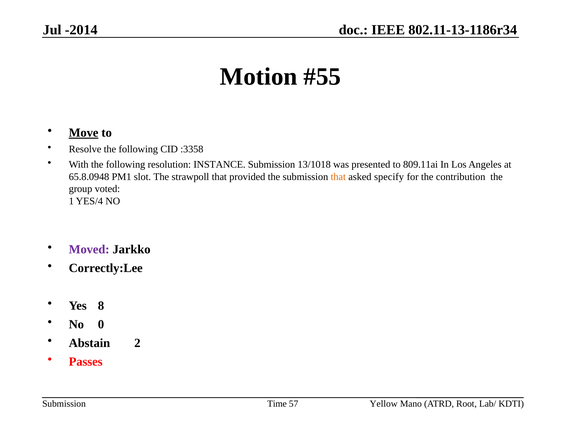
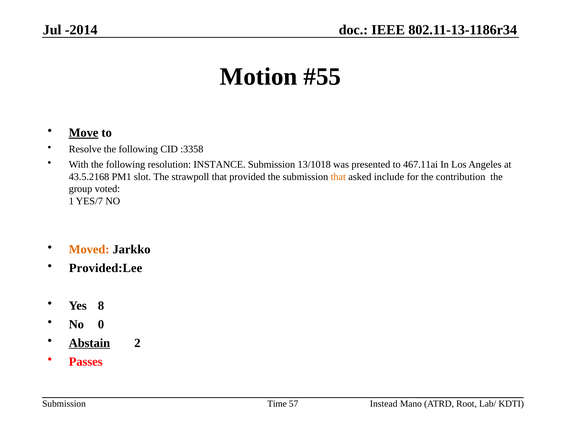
809.11ai: 809.11ai -> 467.11ai (421, 165)
65.8.0948: 65.8.0948 -> 43.5.2168 (89, 177)
specify: specify -> include (389, 177)
YES/4: YES/4 -> YES/7 (89, 201)
Moved colour: purple -> orange (89, 249)
Correctly:Lee: Correctly:Lee -> Provided:Lee (106, 268)
Abstain underline: none -> present (89, 343)
Yellow: Yellow -> Instead (384, 404)
